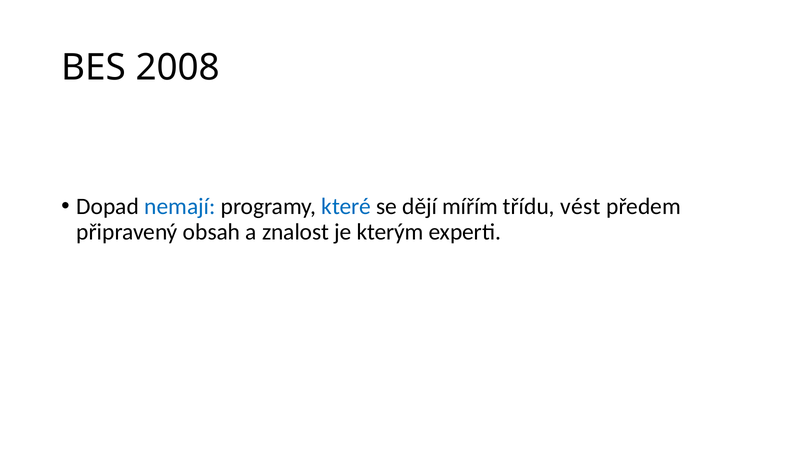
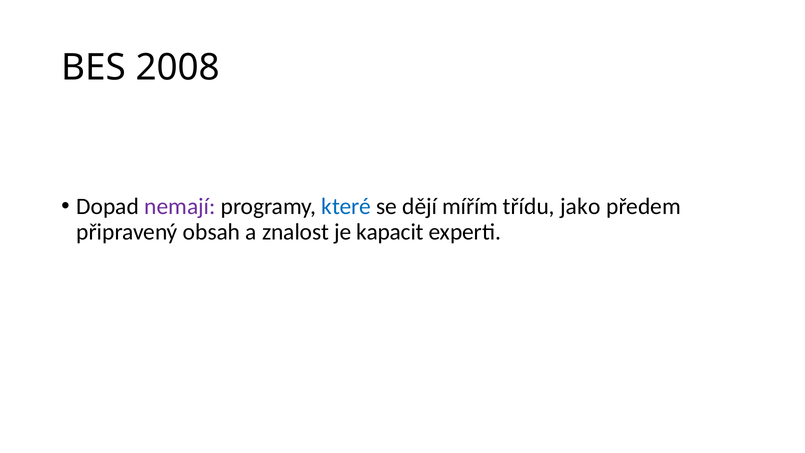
nemají colour: blue -> purple (180, 206)
vést: vést -> jako (580, 206)
kterým: kterým -> kapacit (390, 232)
